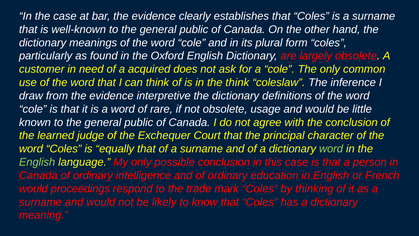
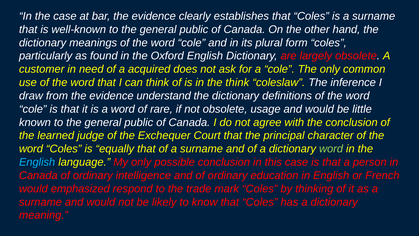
interpretive: interpretive -> understand (164, 96)
English colour: light green -> light blue (37, 162)
proceedings: proceedings -> emphasized (80, 189)
